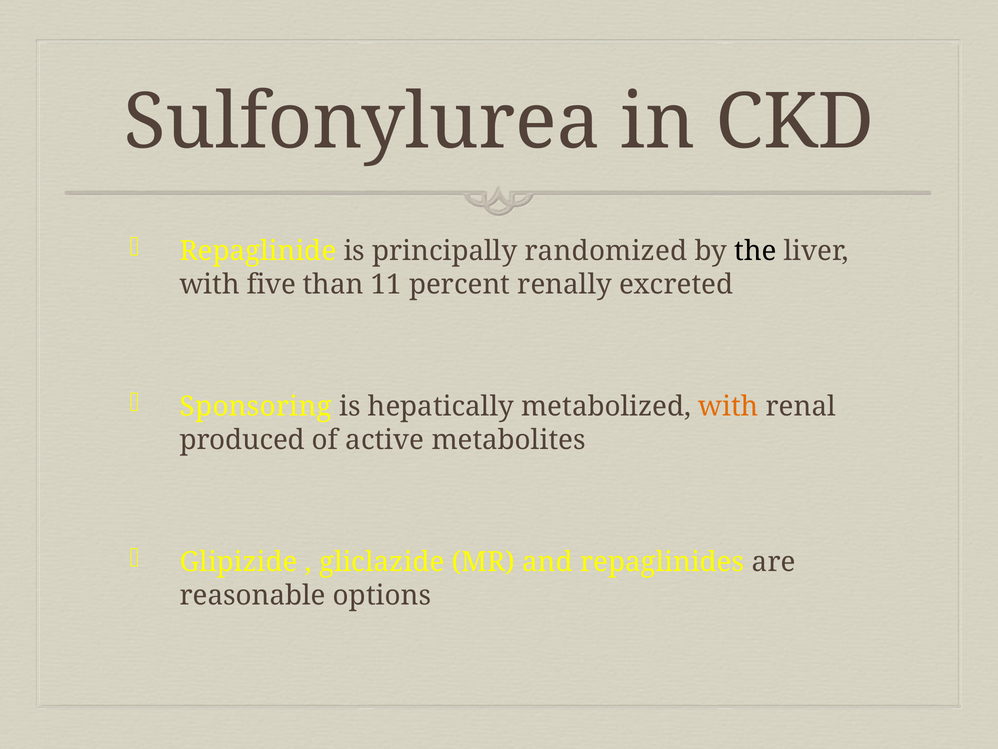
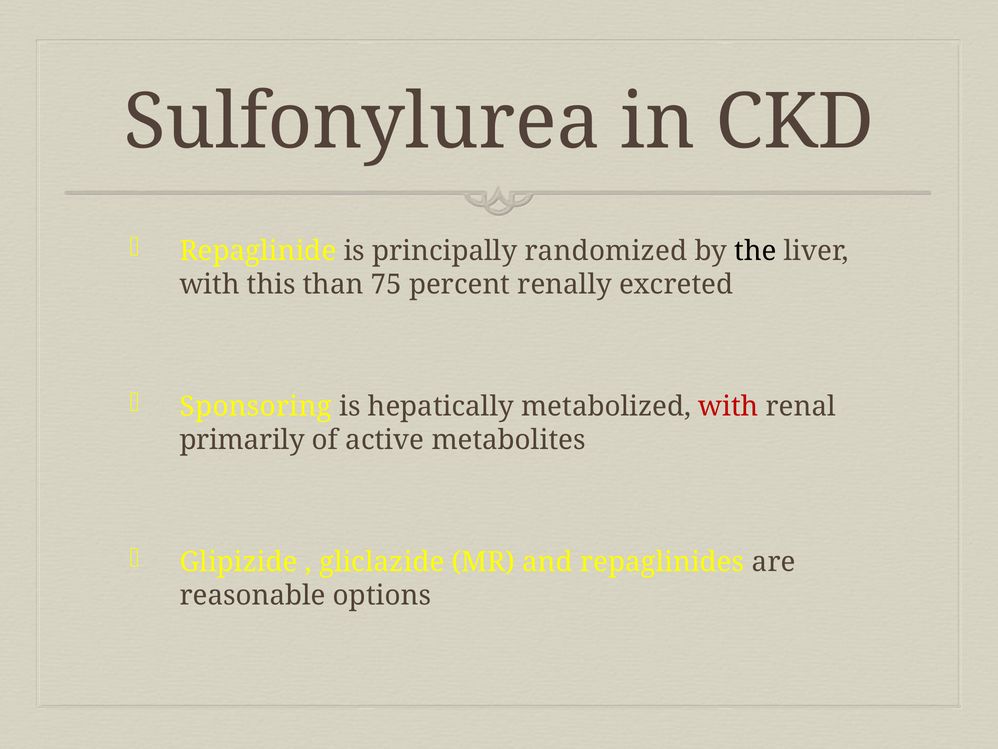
five: five -> this (271, 284)
11: 11 -> 75 (386, 284)
with colour: orange -> red (728, 406)
produced: produced -> primarily (242, 440)
